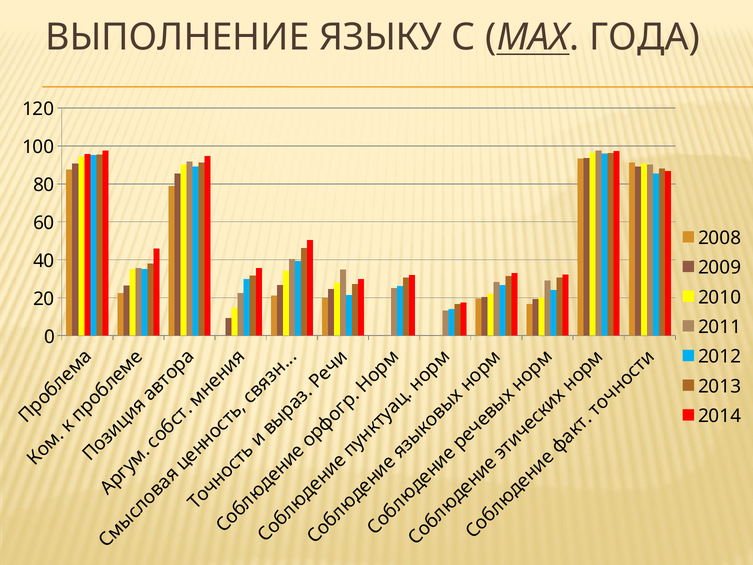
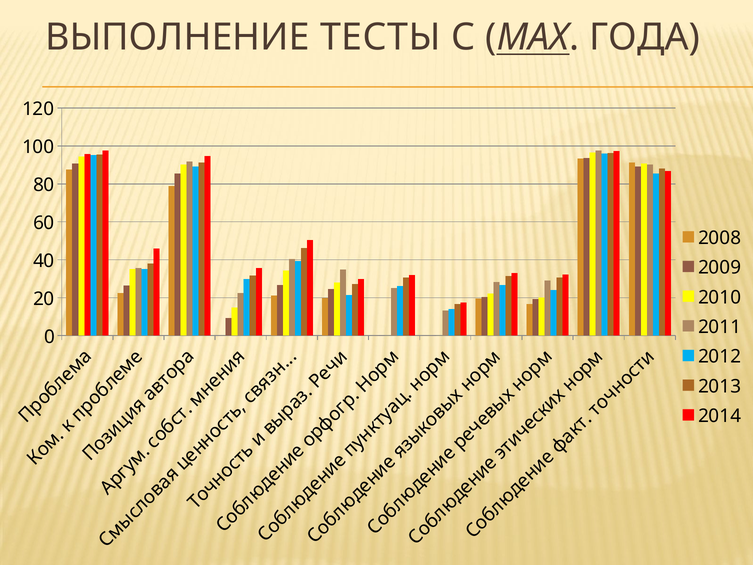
ЯЗЫКУ: ЯЗЫКУ -> ТЕСТЫ (380, 37)
